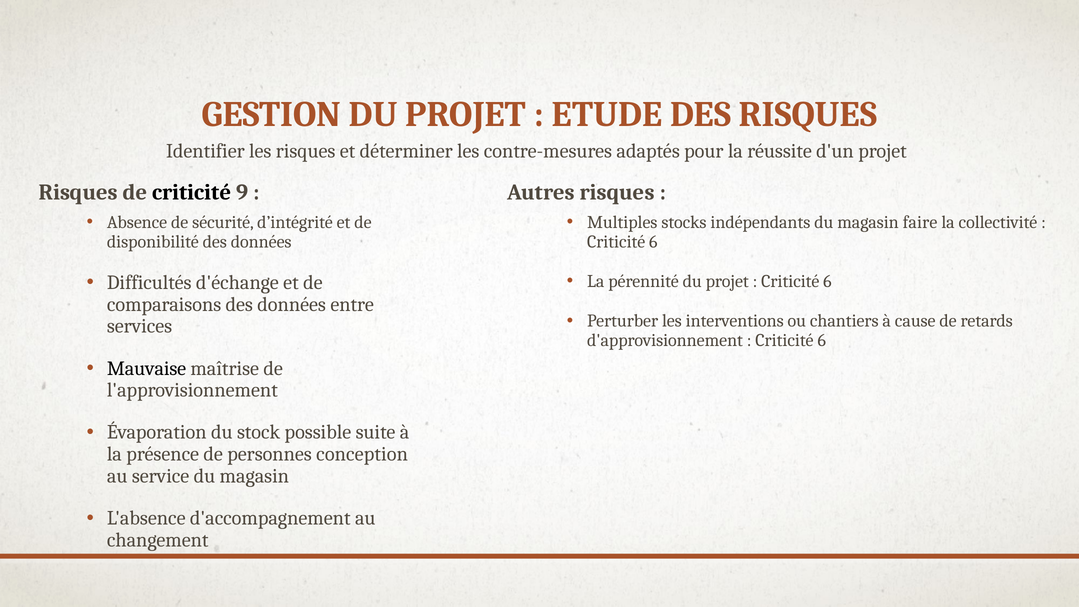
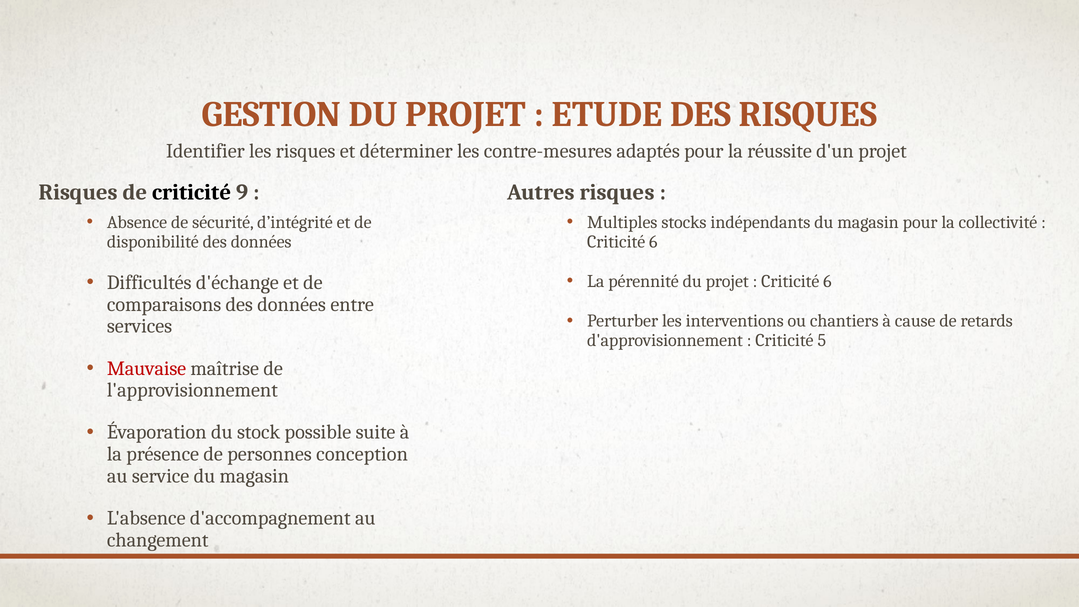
magasin faire: faire -> pour (920, 222)
6: 6 -> 5 (822, 340)
Mauvaise colour: black -> red (147, 368)
